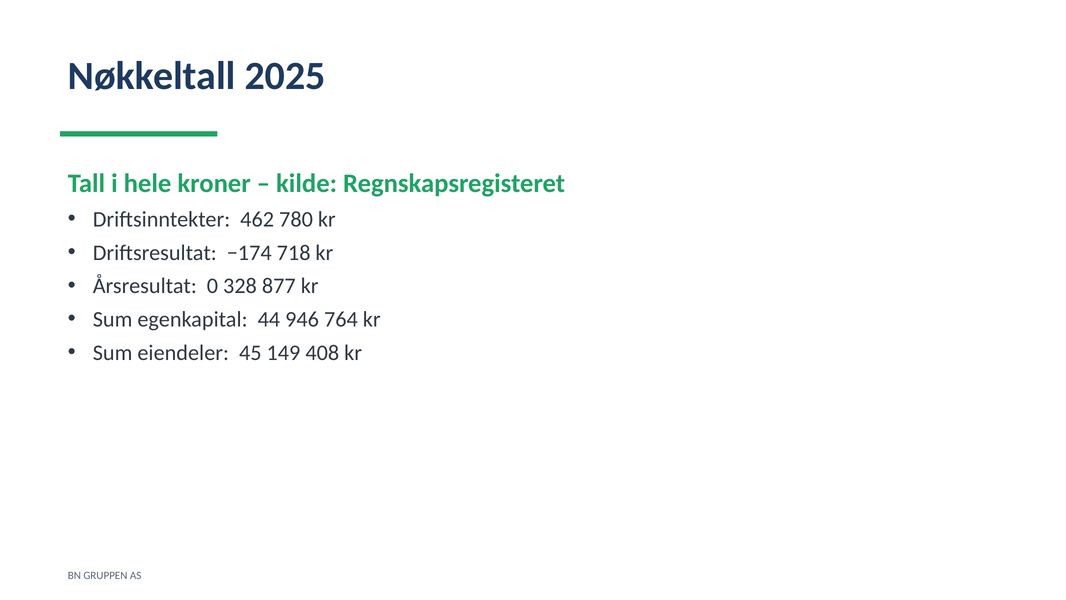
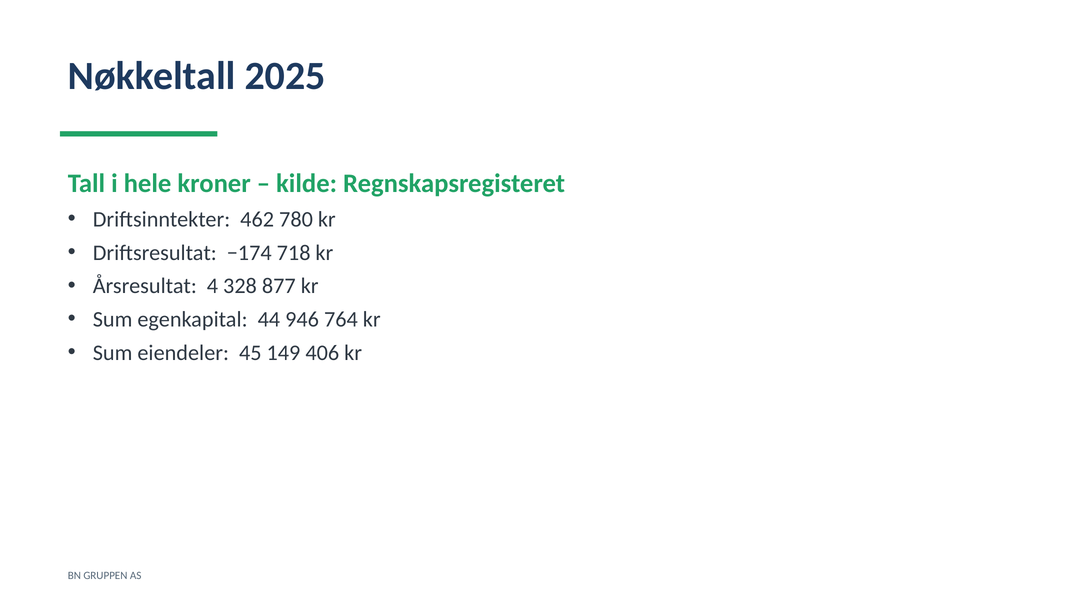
0: 0 -> 4 (212, 286)
408: 408 -> 406 (322, 353)
